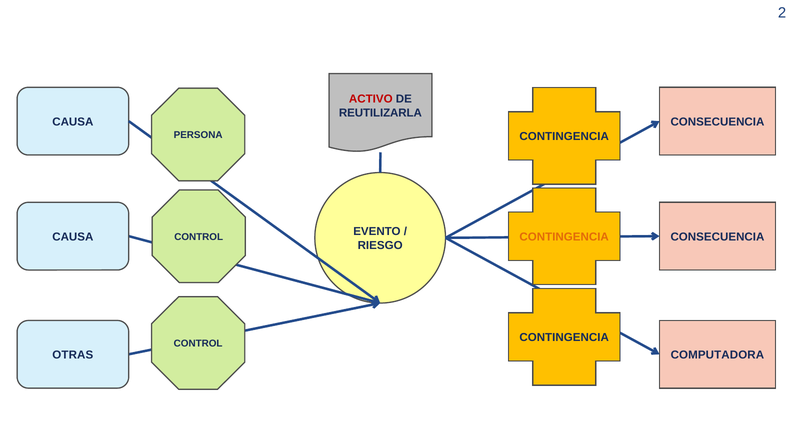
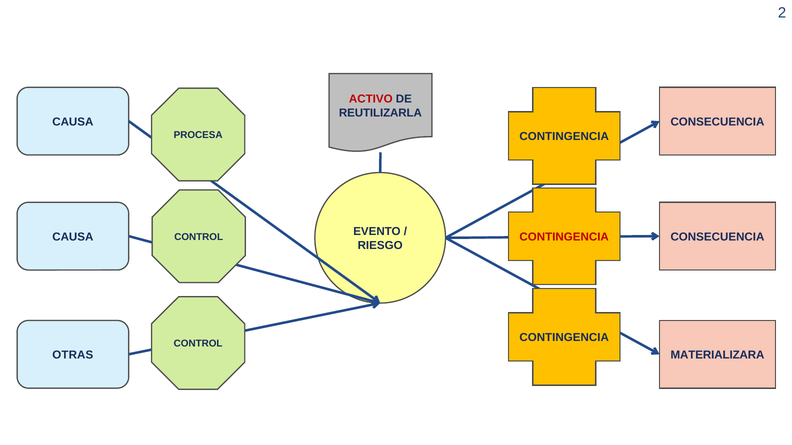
PERSONA: PERSONA -> PROCESA (198, 135)
CONTINGENCIA colour: orange -> red (564, 237)
COMPUTADORA: COMPUTADORA -> MATERIALIZARA (717, 356)
